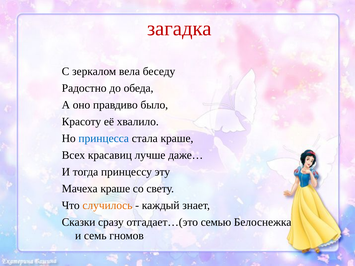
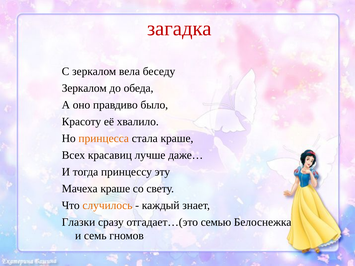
Радостно: Радостно -> Зеркалом (84, 88)
принцесса colour: blue -> orange (104, 139)
Сказки: Сказки -> Глазки (78, 222)
